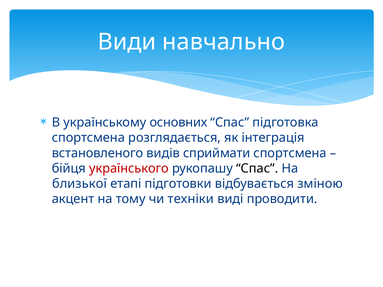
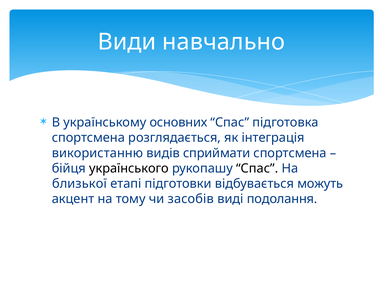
встановленого: встановленого -> використанню (97, 153)
українського colour: red -> black (129, 168)
зміною: зміною -> можуть (320, 184)
техніки: техніки -> засобів (191, 199)
проводити: проводити -> подолання (282, 199)
